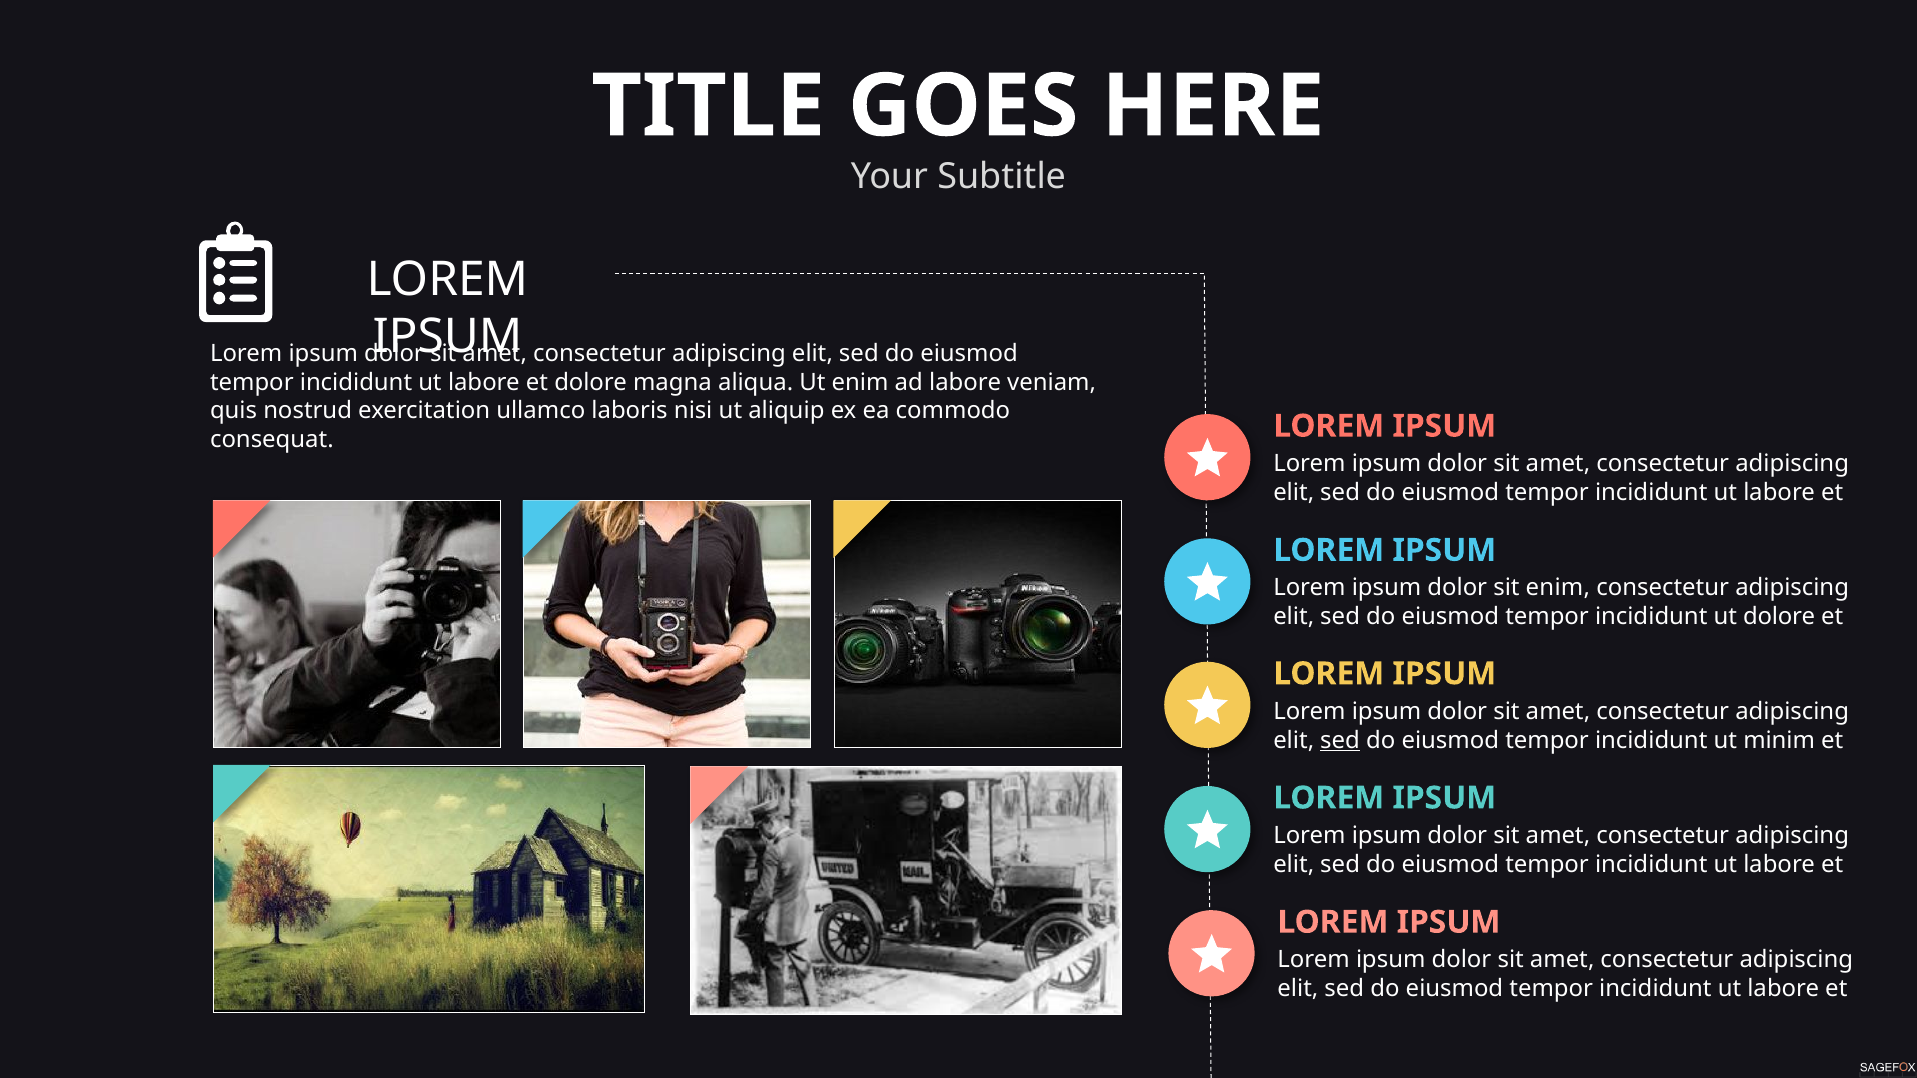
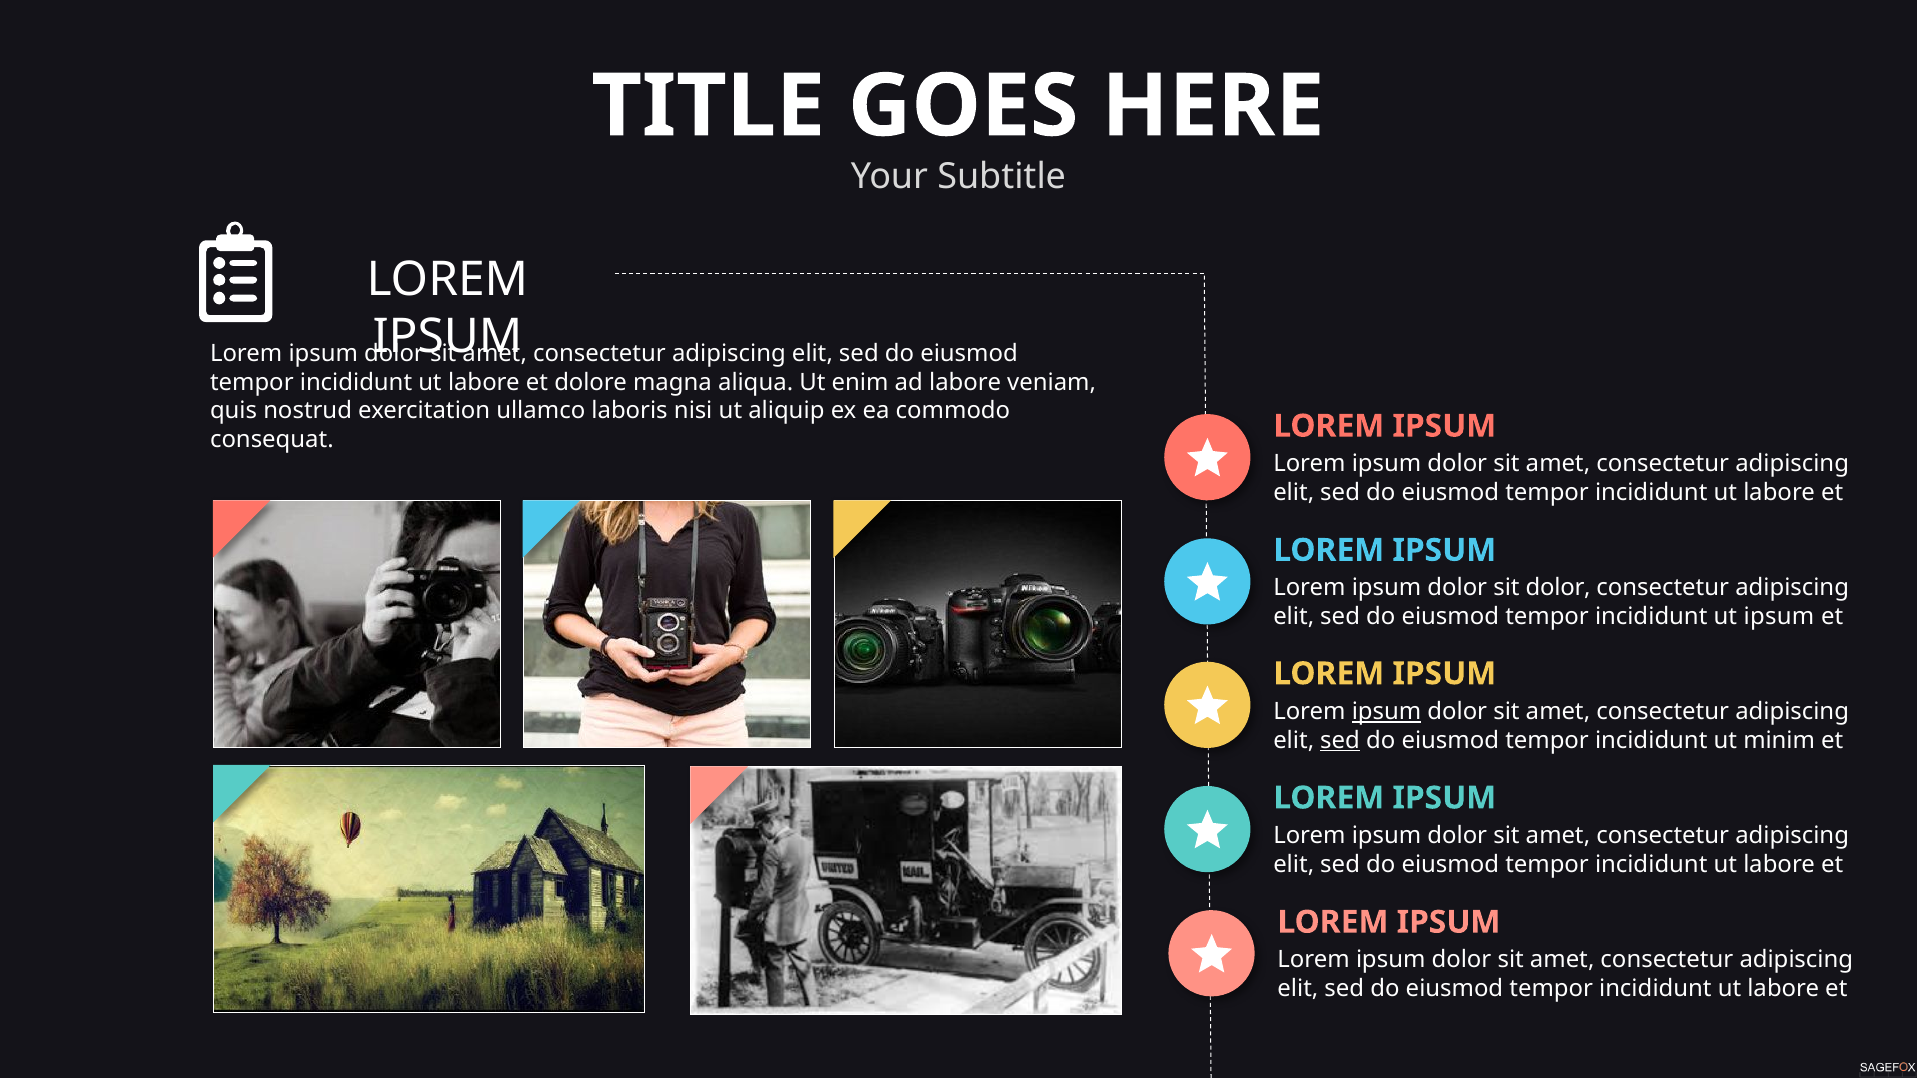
sit enim: enim -> dolor (1558, 588)
ut dolore: dolore -> ipsum (1779, 617)
ipsum underline: none -> present (1387, 712)
